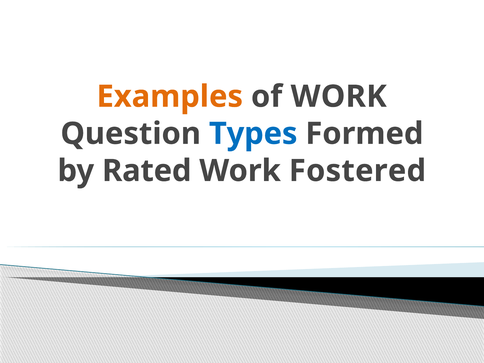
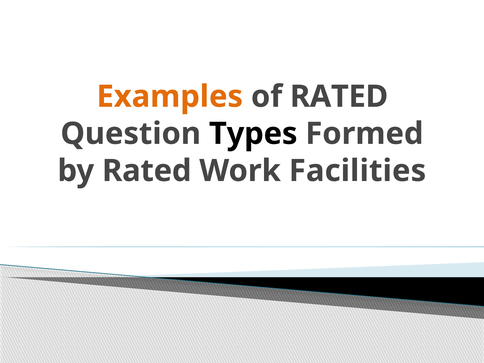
of WORK: WORK -> RATED (339, 97)
Types colour: blue -> black (253, 134)
Fostered: Fostered -> Facilities (357, 171)
